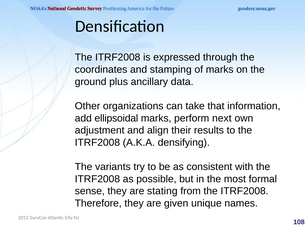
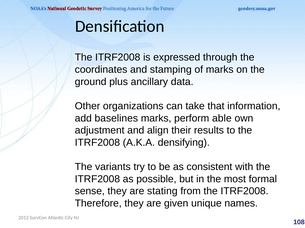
ellipsoidal: ellipsoidal -> baselines (116, 119)
next: next -> able (222, 119)
